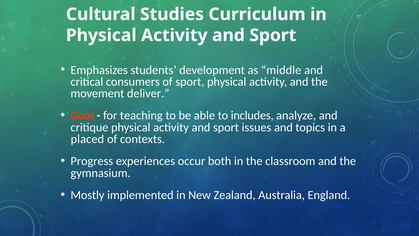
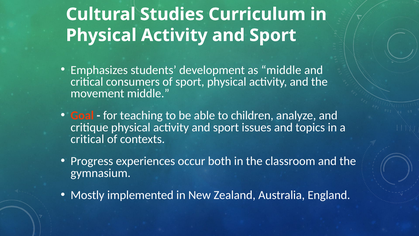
movement deliver: deliver -> middle (148, 93)
includes: includes -> children (252, 115)
placed: placed -> critical (87, 139)
